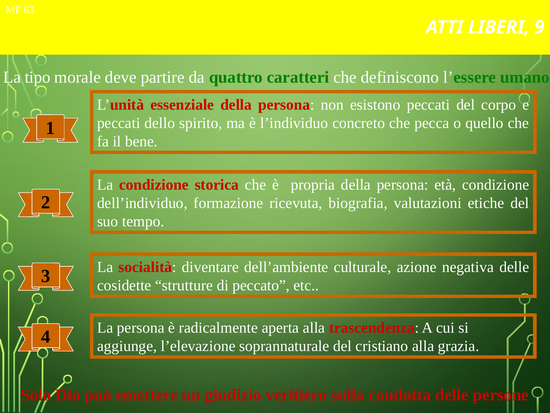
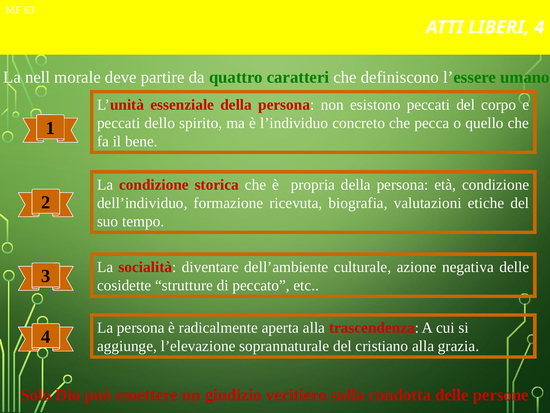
LIBERI 9: 9 -> 4 (539, 27)
tipo: tipo -> nell (38, 77)
